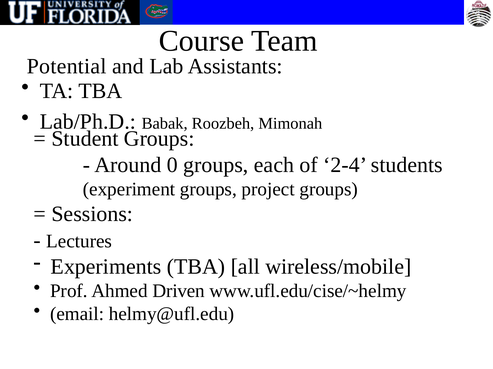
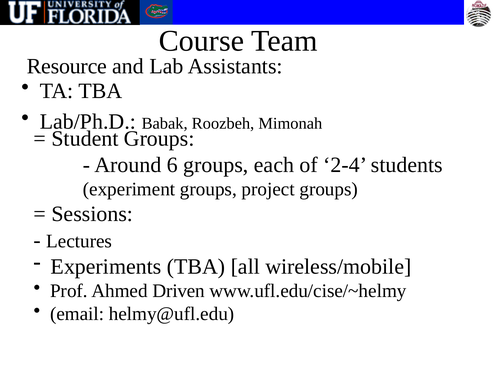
Potential: Potential -> Resource (67, 66)
0: 0 -> 6 (172, 165)
